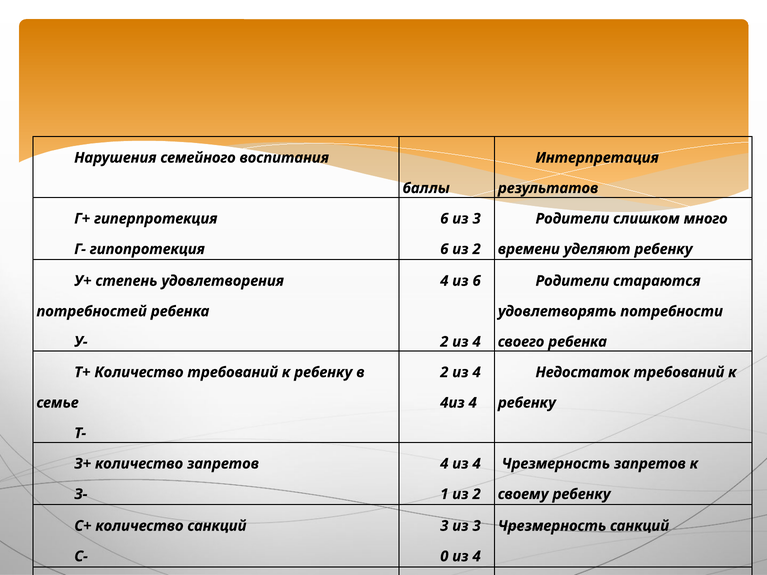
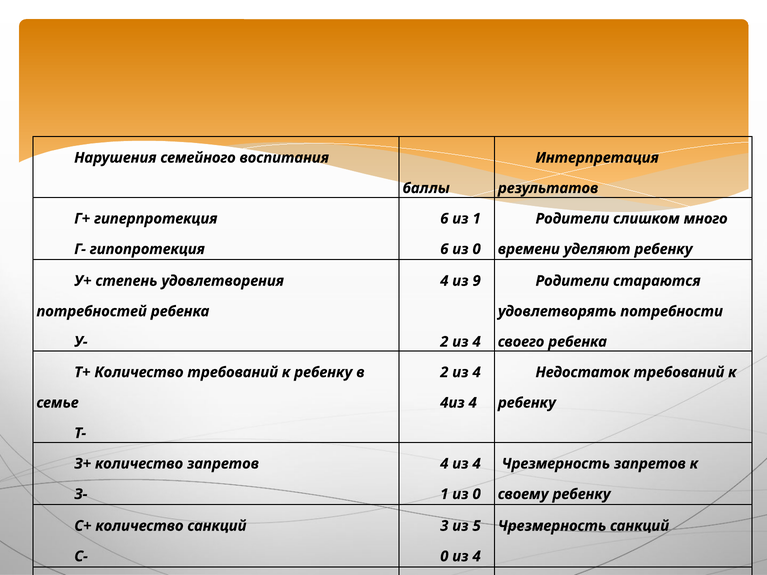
6 из 3: 3 -> 1 (477, 219)
6 из 2: 2 -> 0 (477, 249)
из 6: 6 -> 9 (477, 281)
1 из 2: 2 -> 0 (477, 494)
3 из 3: 3 -> 5 (477, 526)
